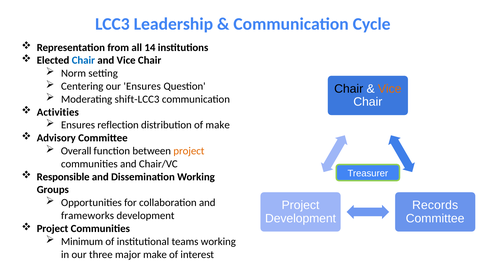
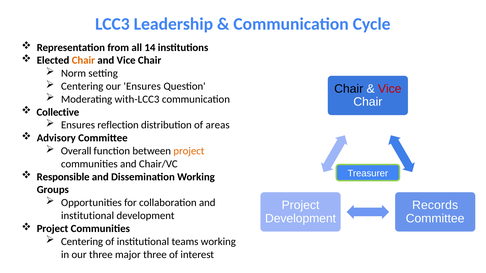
Chair colour: blue -> orange (83, 60)
Vice colour: orange -> red (390, 89)
shift-LCC3: shift-LCC3 -> with-LCC3 (137, 99)
Activities: Activities -> Collective (58, 112)
of make: make -> areas (218, 125)
frameworks: frameworks -> institutional (88, 216)
Minimum: Minimum -> Centering (82, 242)
major make: make -> three (155, 255)
